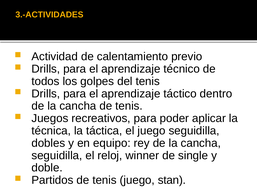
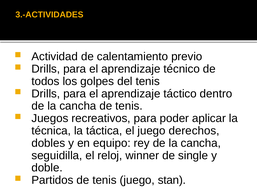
juego seguidilla: seguidilla -> derechos (194, 131)
